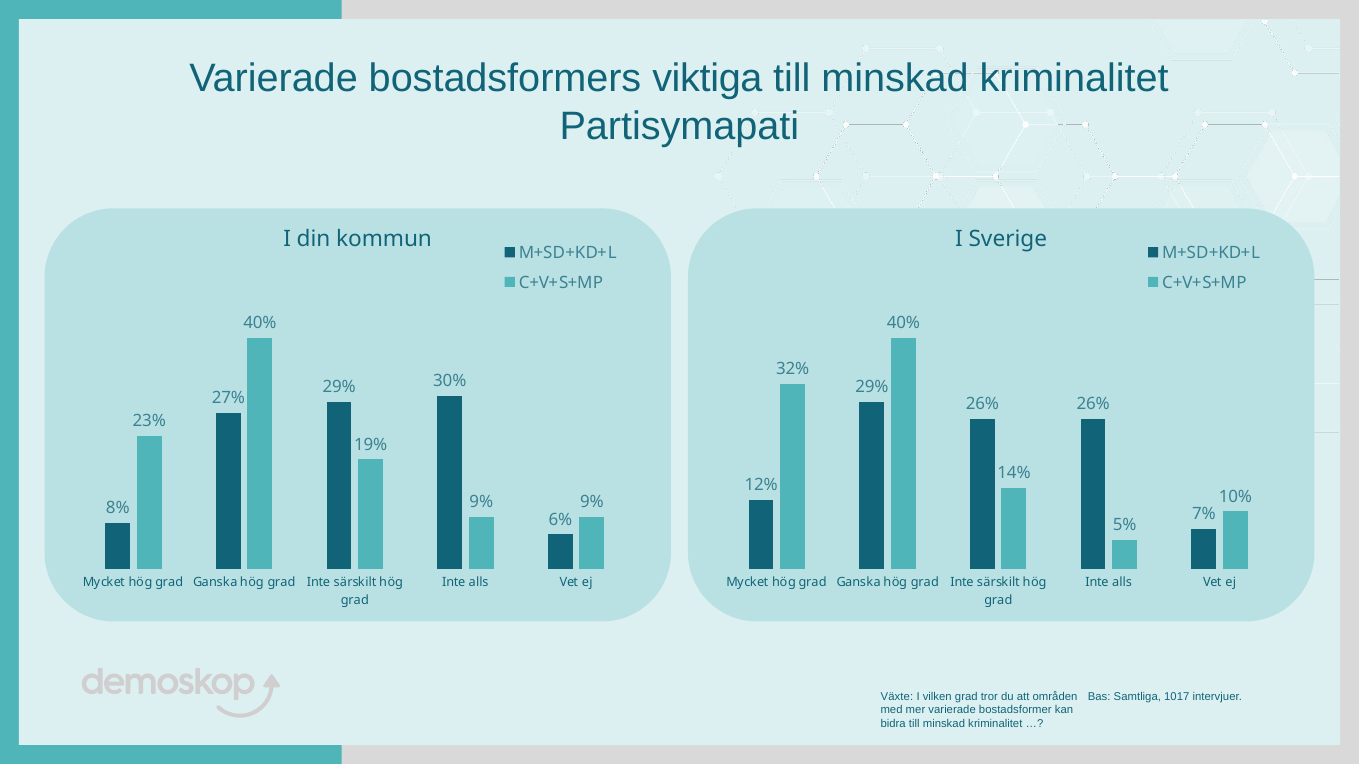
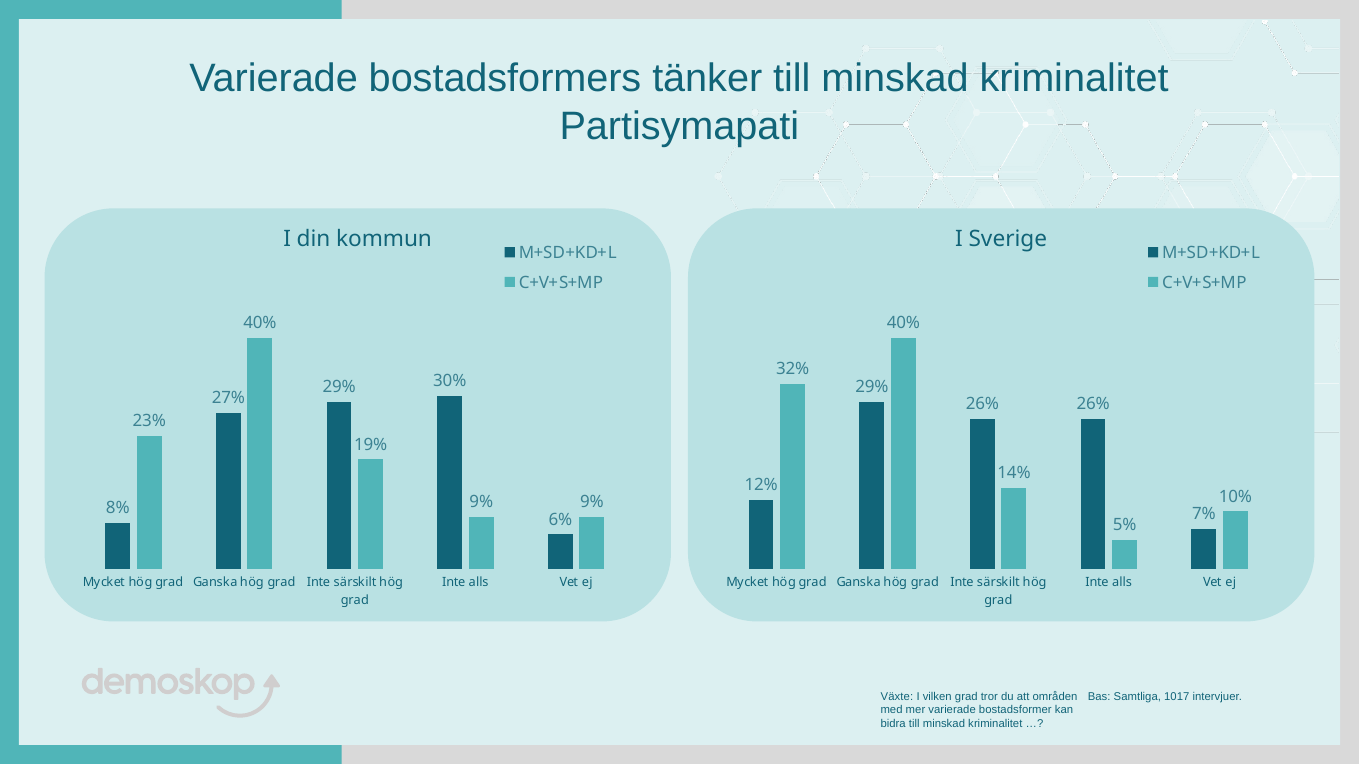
viktiga: viktiga -> tänker (707, 79)
